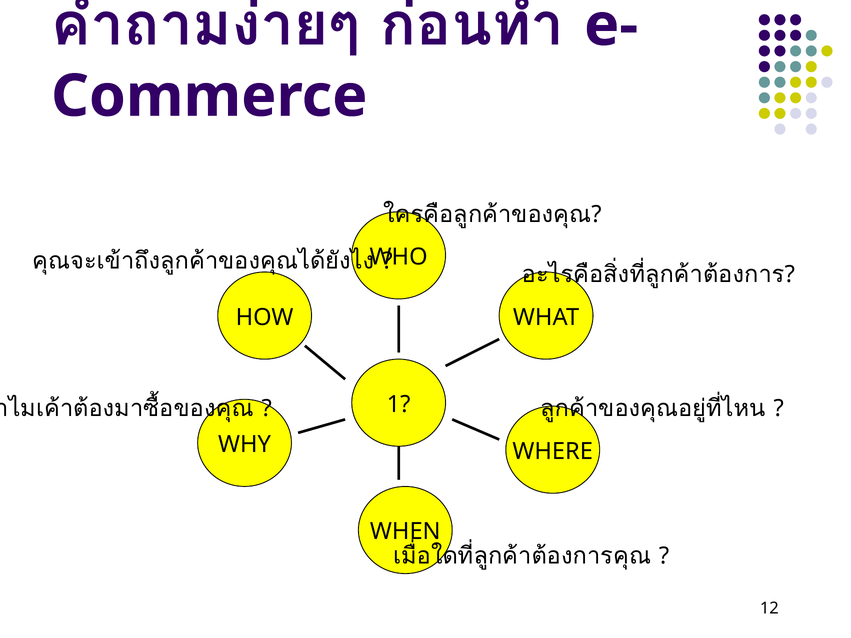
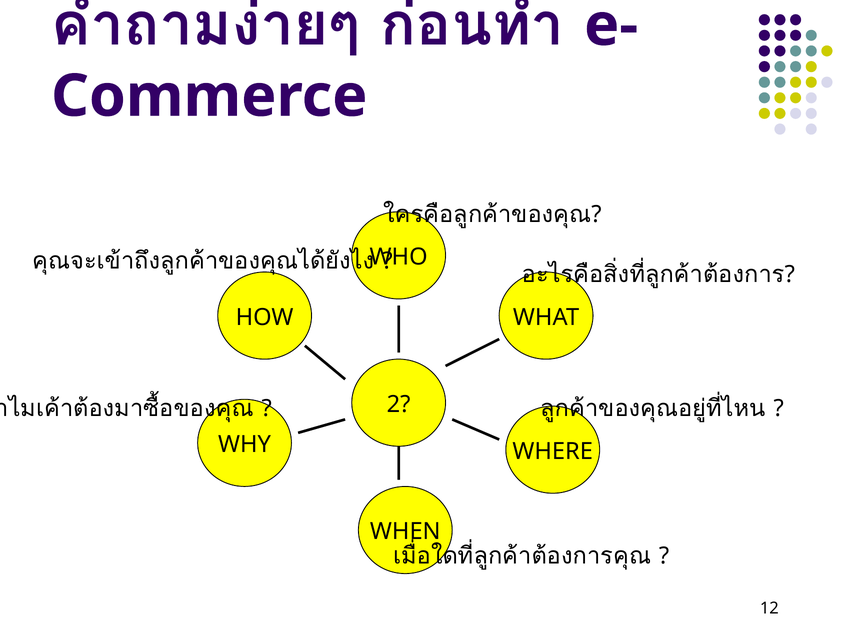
1: 1 -> 2 (399, 404)
